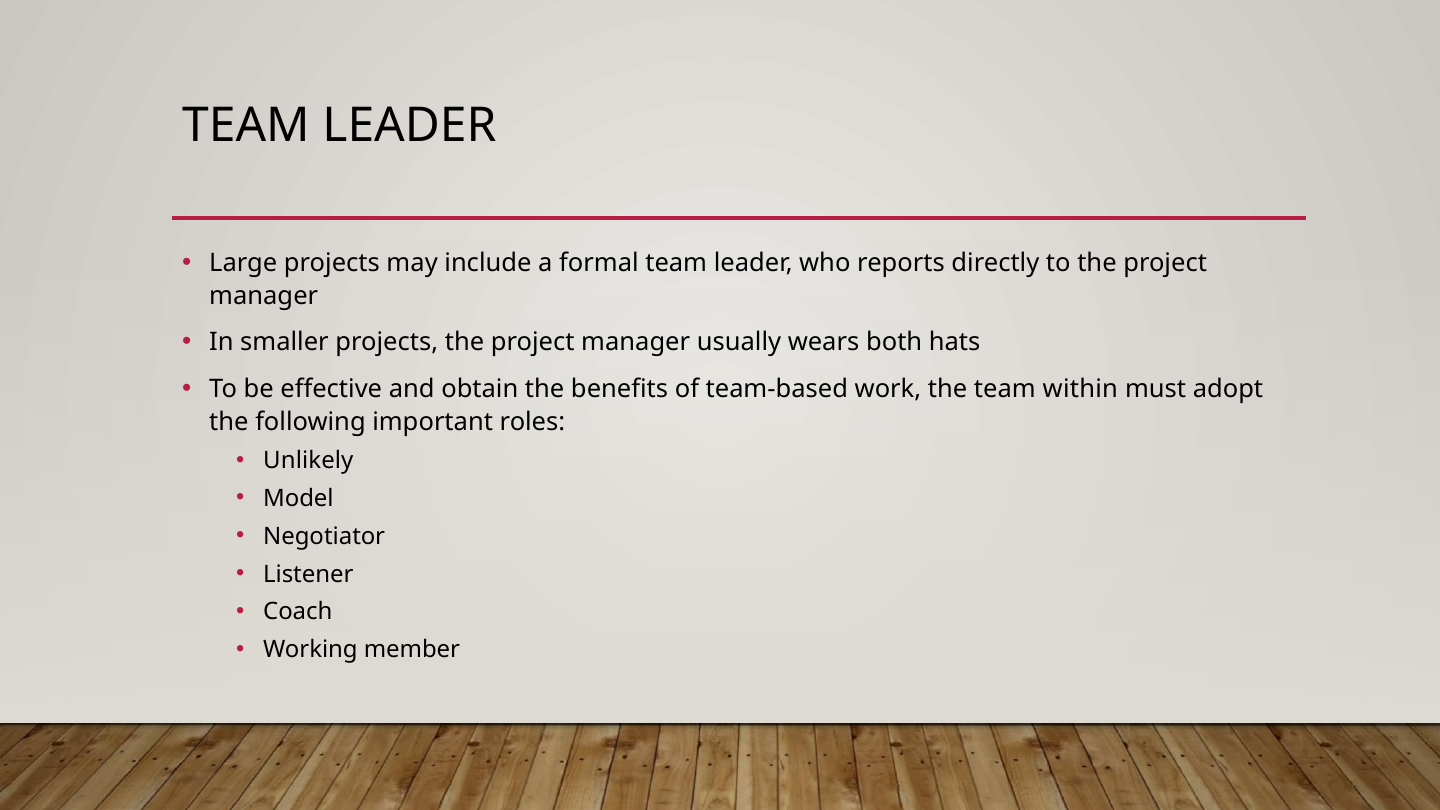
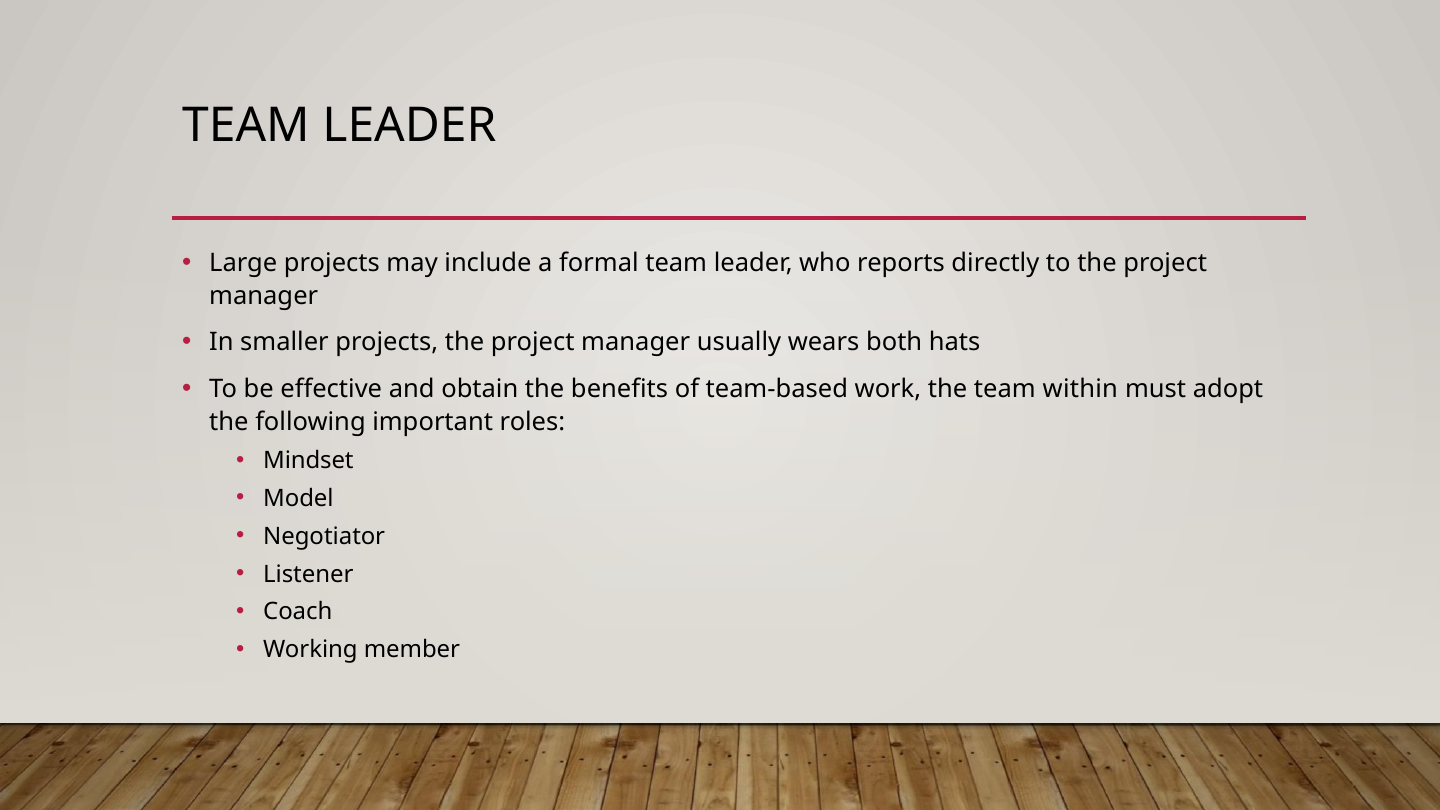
Unlikely: Unlikely -> Mindset (308, 461)
